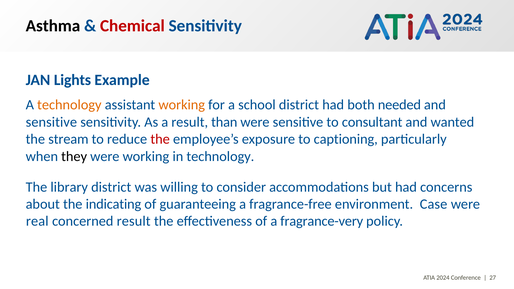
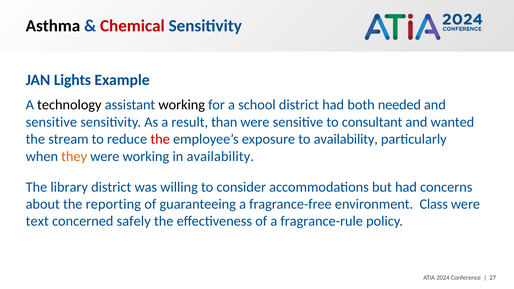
technology colour: orange -> black (69, 105)
working colour: orange -> black (182, 105)
to captioning: captioning -> availability (346, 139)
they colour: black -> orange (74, 156)
in technology: technology -> availability (220, 156)
indicating: indicating -> reporting (113, 204)
Case: Case -> Class (434, 204)
real: real -> text (37, 221)
concerned result: result -> safely (134, 221)
fragrance-very: fragrance-very -> fragrance-rule (322, 221)
